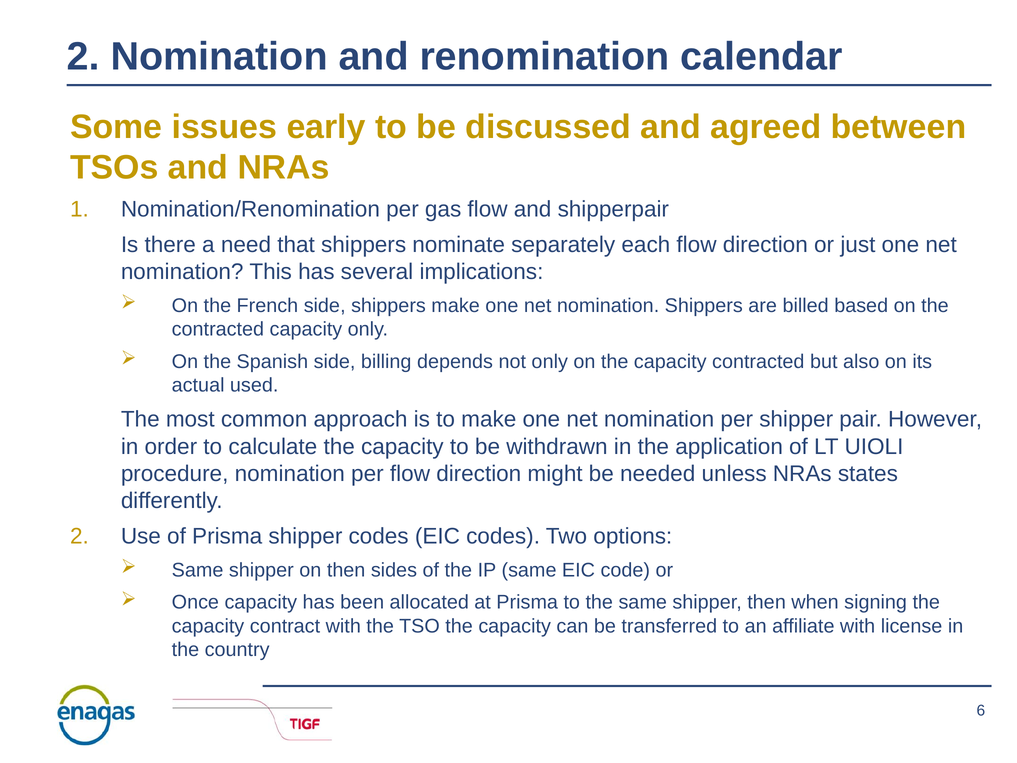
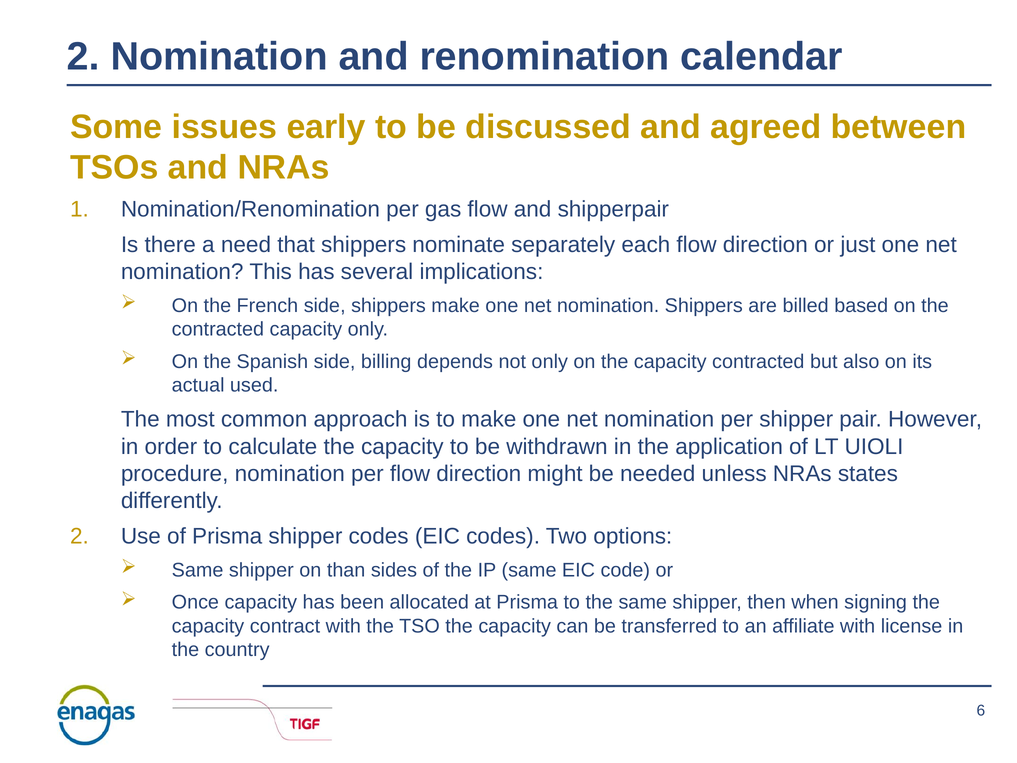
on then: then -> than (346, 570)
